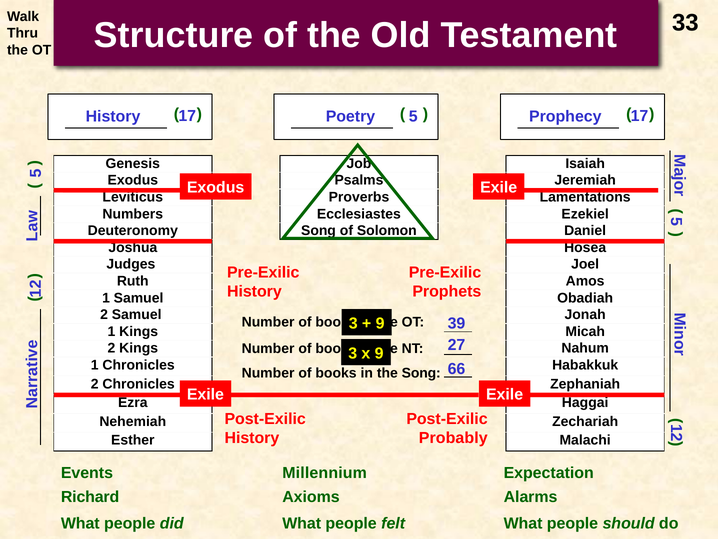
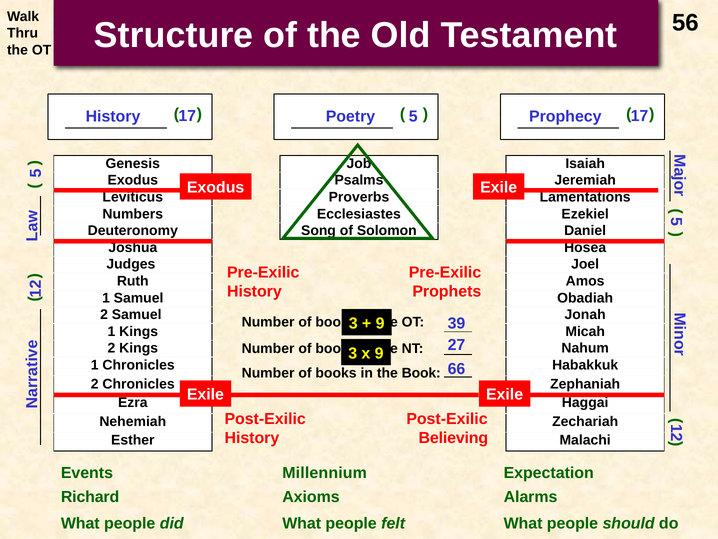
33: 33 -> 56 (685, 23)
the Song: Song -> Book (421, 373)
Probably: Probably -> Believing (453, 438)
